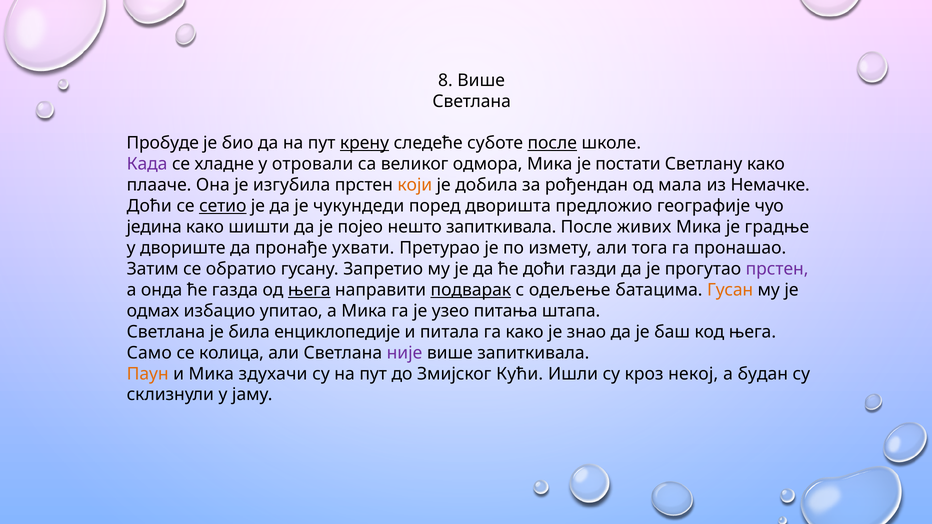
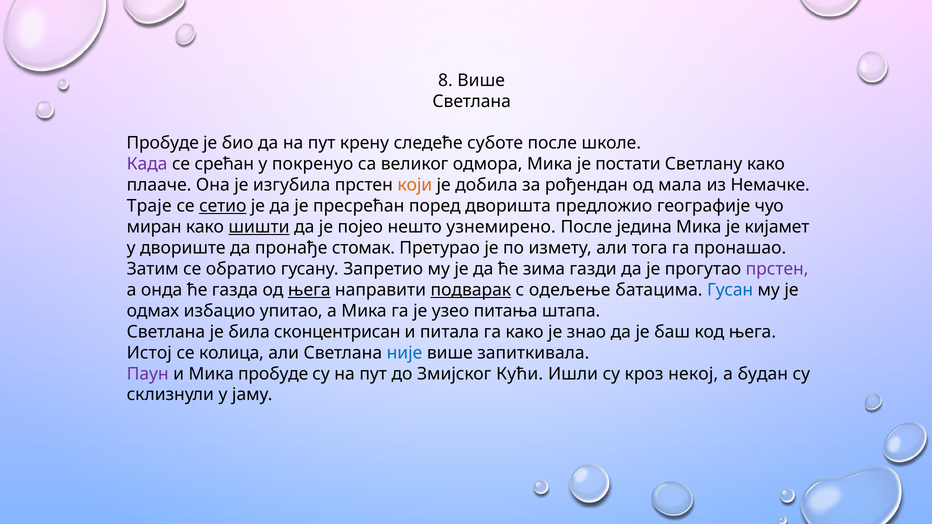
крену underline: present -> none (365, 143)
после underline: present -> none (552, 143)
хладне: хладне -> срећан (224, 164)
отровали: отровали -> покренуо (313, 164)
Доћи: Доћи -> Траје (149, 206)
чукундеди: чукундеди -> пресрећан (359, 206)
једина: једина -> миран (154, 227)
шишти underline: none -> present (259, 227)
нешто запиткивала: запиткивала -> узнемирено (501, 227)
живих: живих -> једина (644, 227)
градње: градње -> кијамет (777, 227)
ухвати: ухвати -> стомак (363, 248)
ће доћи: доћи -> зима (544, 269)
Гусан colour: orange -> blue (730, 290)
енциклопедије: енциклопедије -> сконцентрисан (337, 332)
Само: Само -> Истој (149, 353)
није colour: purple -> blue (404, 353)
Паун colour: orange -> purple (148, 374)
Мика здухачи: здухачи -> пробуде (273, 374)
